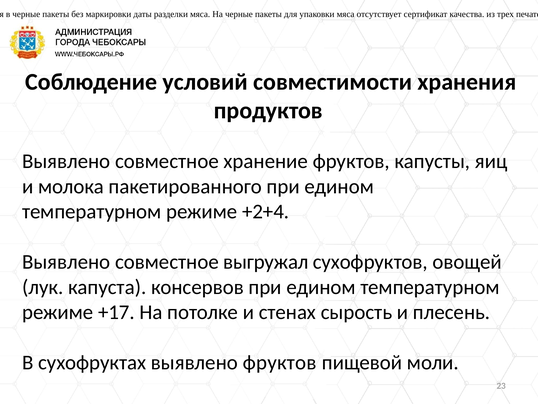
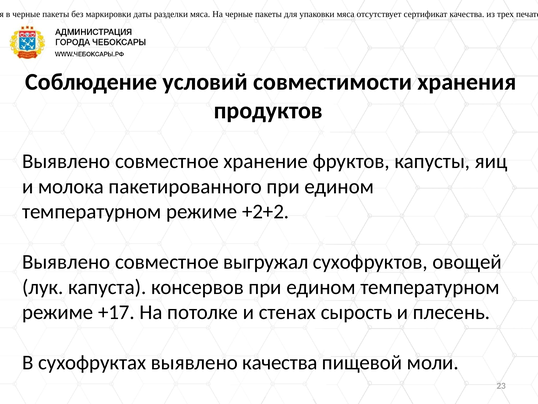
+2+4: +2+4 -> +2+2 (266, 211)
выявлено фруктов: фруктов -> качества (280, 362)
